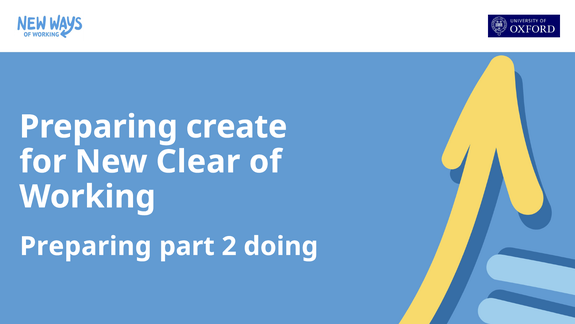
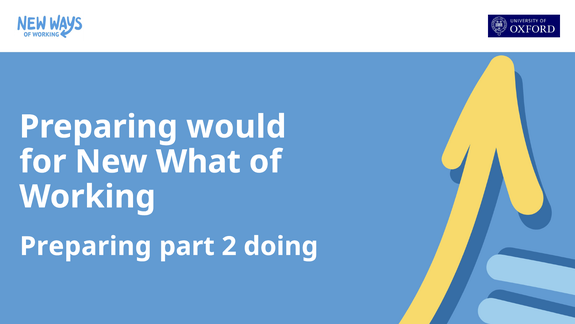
create: create -> would (236, 127)
Clear: Clear -> What (198, 162)
